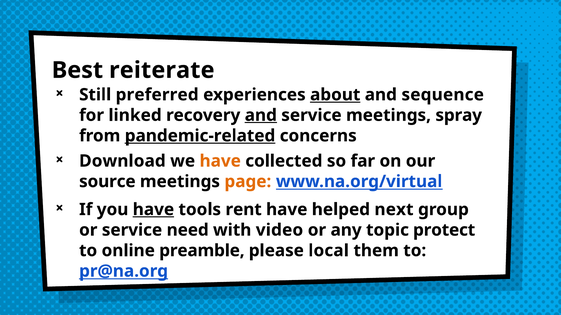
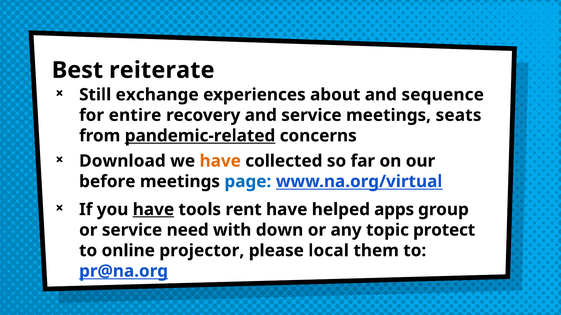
preferred: preferred -> exchange (157, 95)
about underline: present -> none (335, 95)
linked: linked -> entire (135, 115)
and underline: present -> none (261, 115)
spray: spray -> seats (459, 115)
source: source -> before (107, 182)
page colour: orange -> blue (248, 182)
next: next -> apps (394, 210)
video: video -> down (280, 230)
preamble: preamble -> projector (202, 251)
